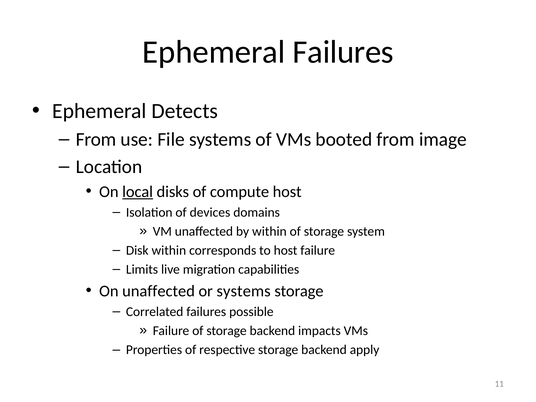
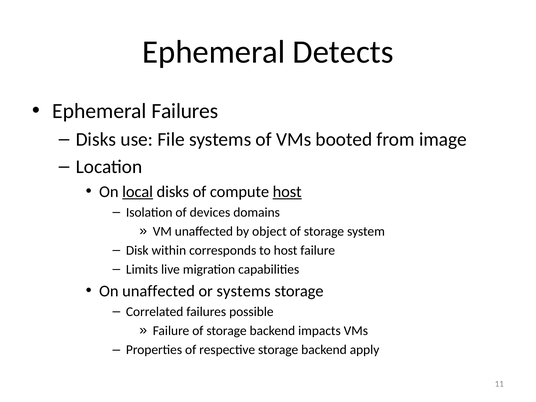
Ephemeral Failures: Failures -> Detects (343, 52)
Ephemeral Detects: Detects -> Failures (185, 111)
From: From -> Disks (96, 140)
host underline: none -> present (287, 192)
by within: within -> object (269, 231)
